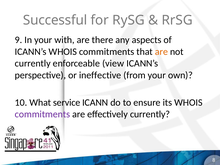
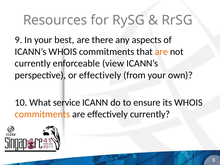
Successful: Successful -> Resources (55, 20)
with: with -> best (64, 40)
or ineffective: ineffective -> effectively (100, 75)
commitments colour: purple -> orange (42, 114)
